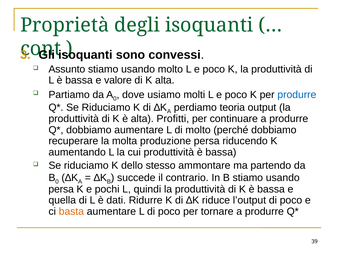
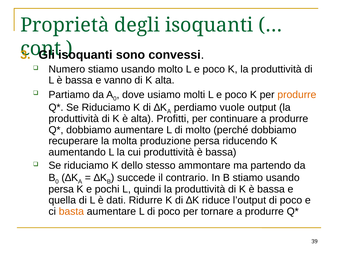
Assunto: Assunto -> Numero (67, 69)
valore: valore -> vanno (118, 80)
produrre colour: blue -> orange (297, 95)
teoria: teoria -> vuole (232, 108)
